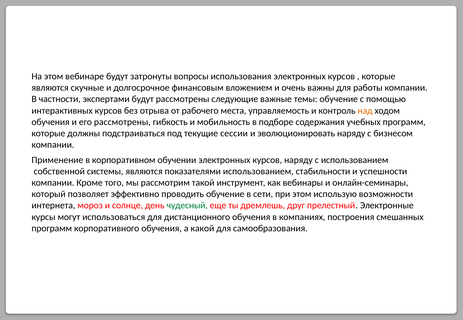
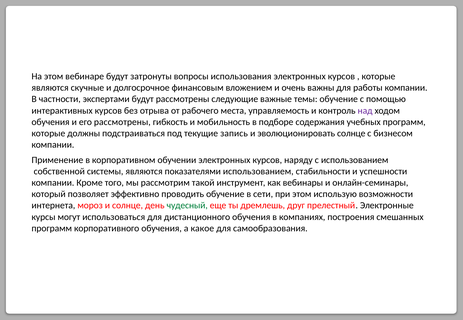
над colour: orange -> purple (365, 111)
сессии: сессии -> запись (234, 134)
эволюционировать наряду: наряду -> солнце (351, 134)
какой: какой -> какое (202, 229)
